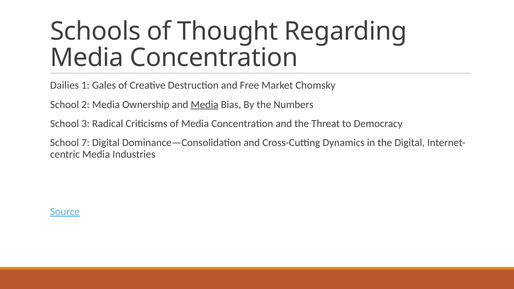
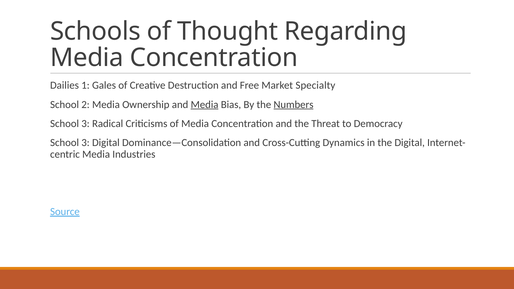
Chomsky: Chomsky -> Specialty (315, 85)
Numbers underline: none -> present (294, 105)
7: 7 -> 3 (86, 143)
